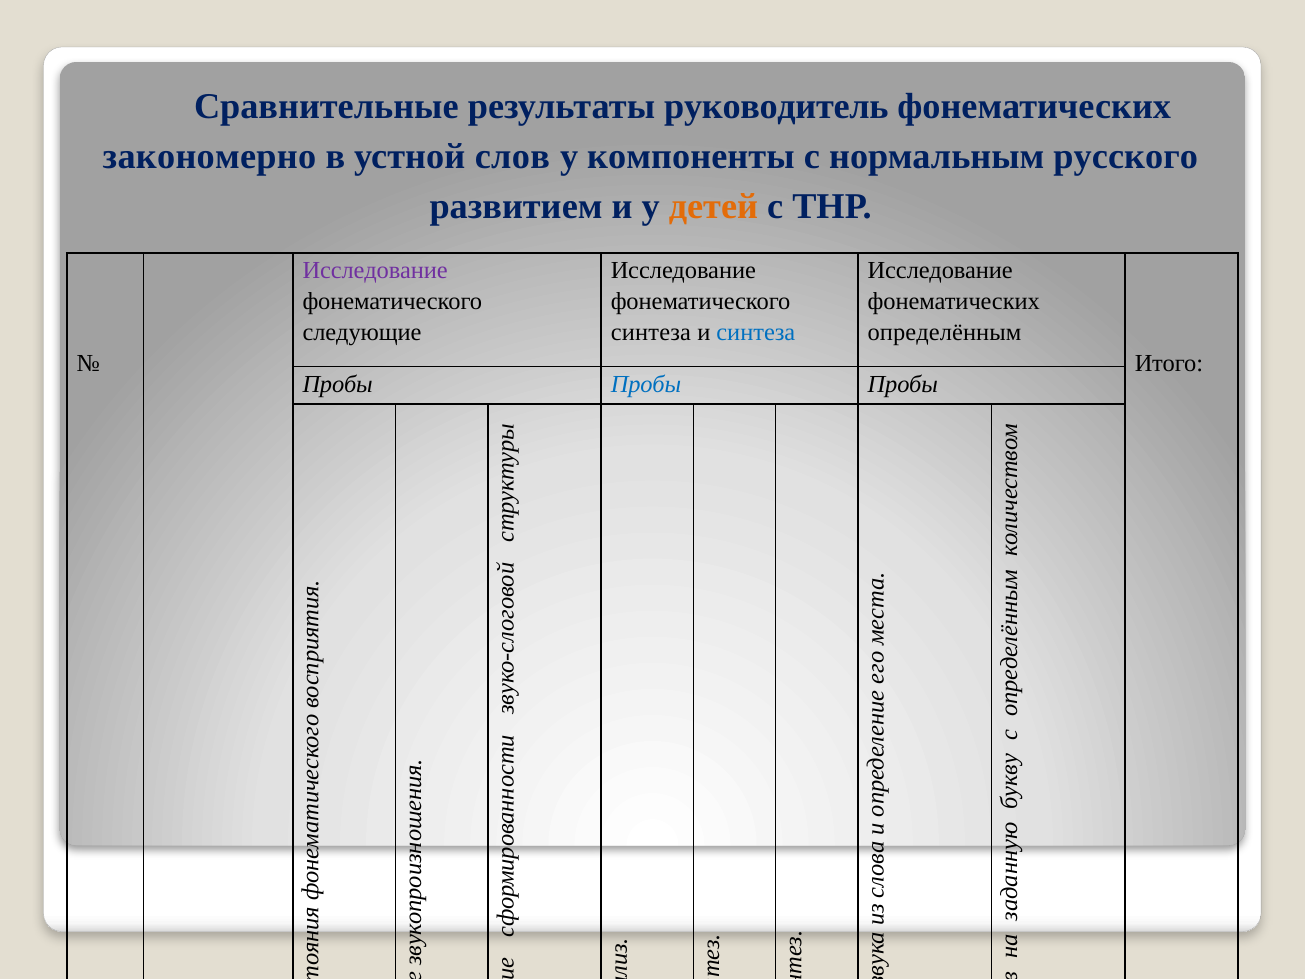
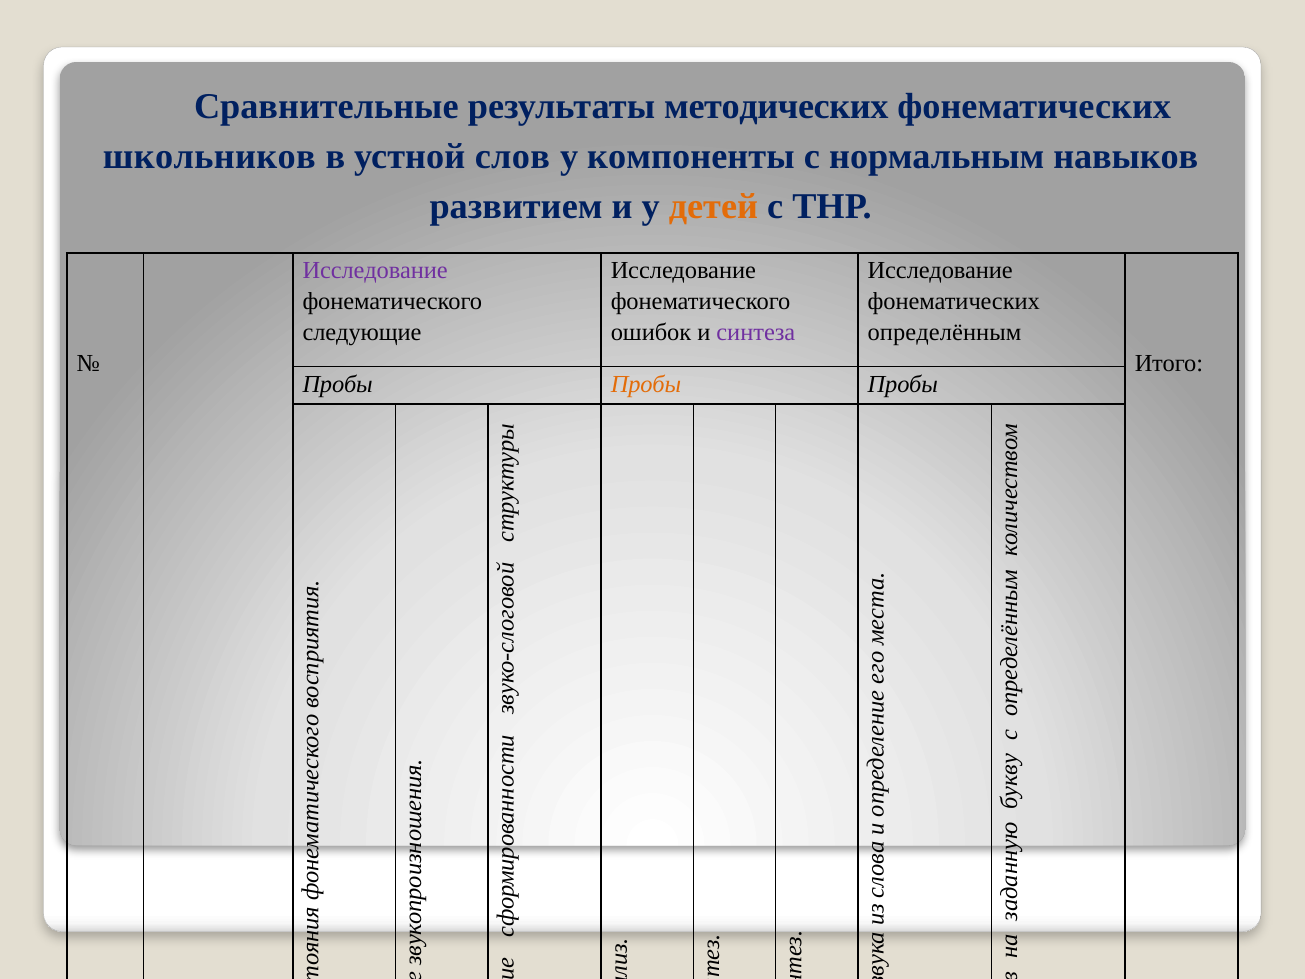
руководитель: руководитель -> методических (776, 107)
закономерно: закономерно -> школьников (209, 157)
русского: русского -> навыков (1126, 157)
синтеза: синтеза -> ошибок (651, 333)
синтеза colour: blue -> purple (756, 333)
Пробы colour: blue -> orange (646, 384)
